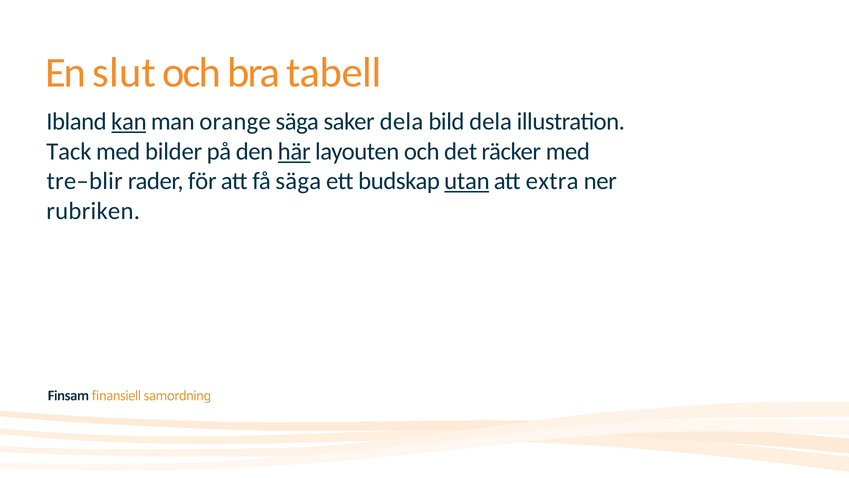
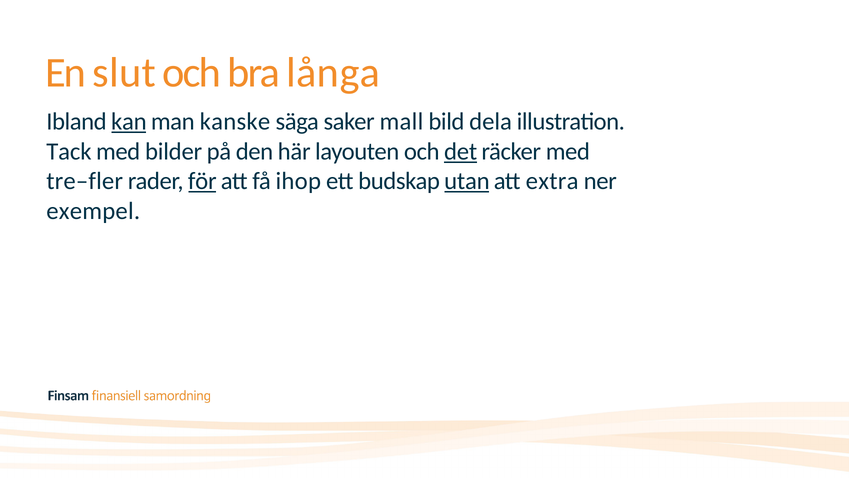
tabell: tabell -> långa (333, 73)
orange: orange -> kanske (235, 122)
saker dela: dela -> mall (401, 122)
här underline: present -> none (294, 151)
det underline: none -> present (461, 151)
tre–blir: tre–blir -> tre–fler (85, 181)
för underline: none -> present (202, 181)
få säga: säga -> ihop (298, 181)
rubriken: rubriken -> exempel (93, 211)
